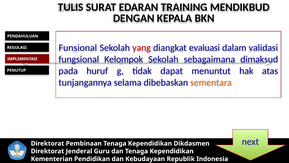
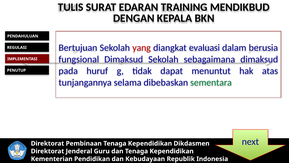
Funsional: Funsional -> Bertujuan (78, 48)
validasi: validasi -> berusia (263, 48)
fungsional Kelompok: Kelompok -> Dimaksud (124, 59)
sementara colour: orange -> green (211, 82)
